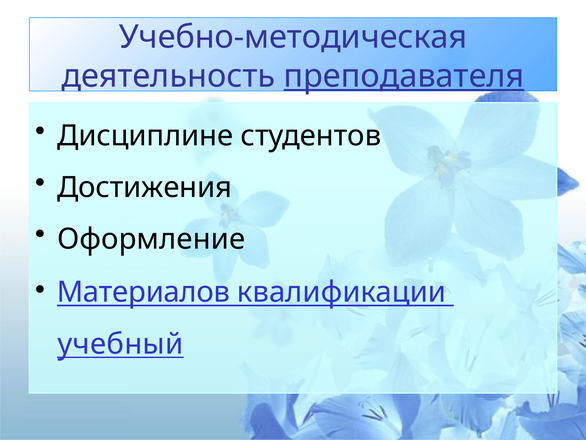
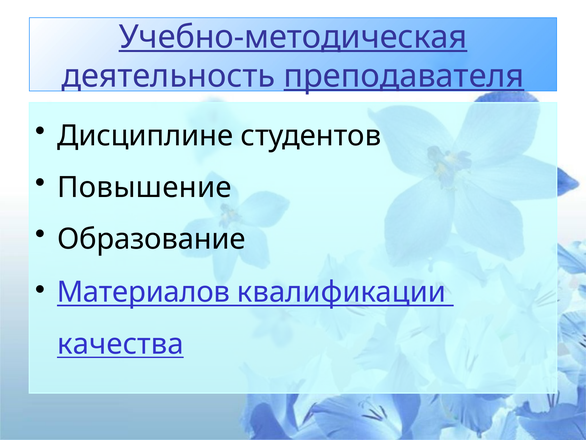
Учебно-методическая underline: none -> present (293, 37)
Достижения: Достижения -> Повышение (144, 187)
Оформление: Оформление -> Образование (151, 239)
учебный: учебный -> качества (120, 344)
